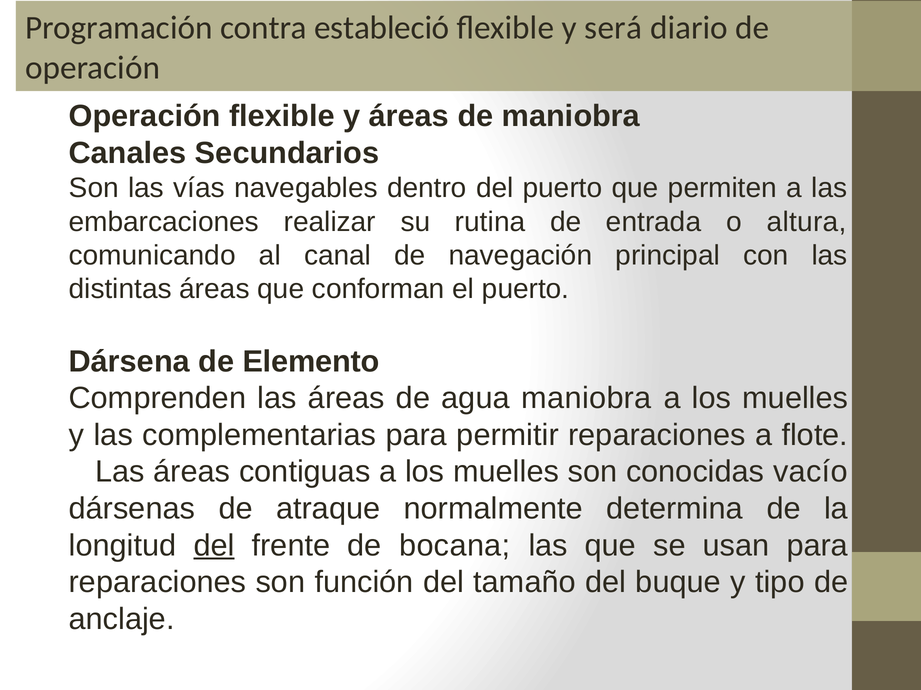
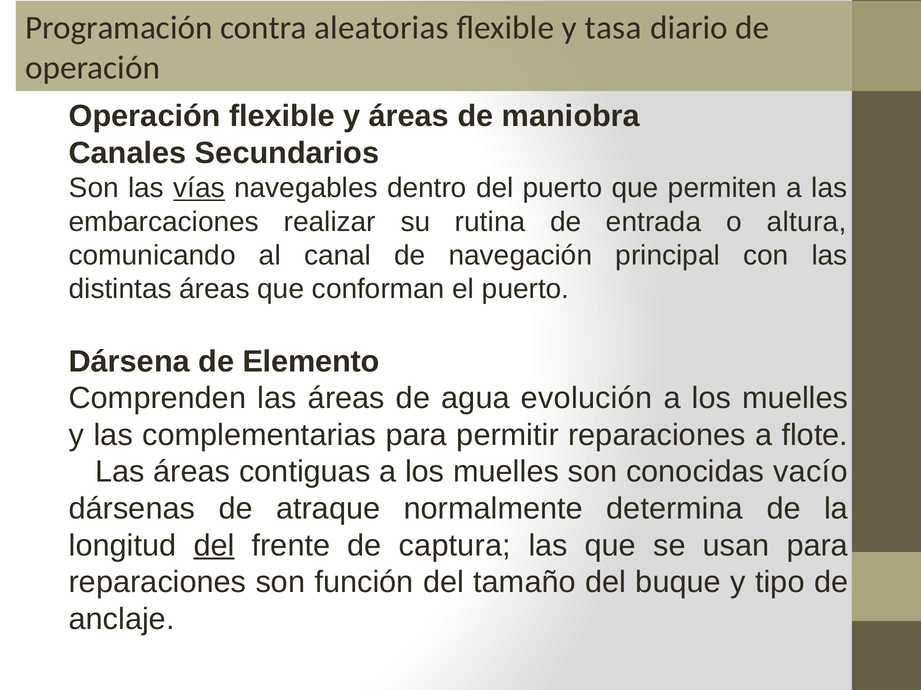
estableció: estableció -> aleatorias (382, 28)
será: será -> tasa (613, 28)
vías underline: none -> present (199, 188)
agua maniobra: maniobra -> evolución (587, 399)
bocana: bocana -> captura (455, 546)
